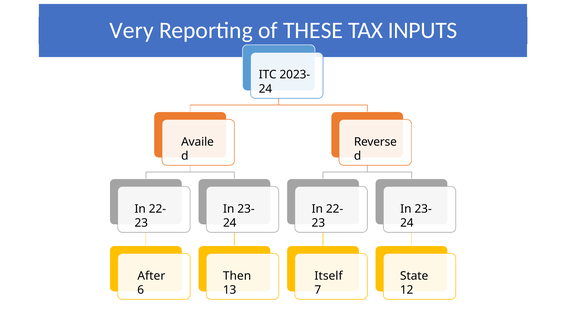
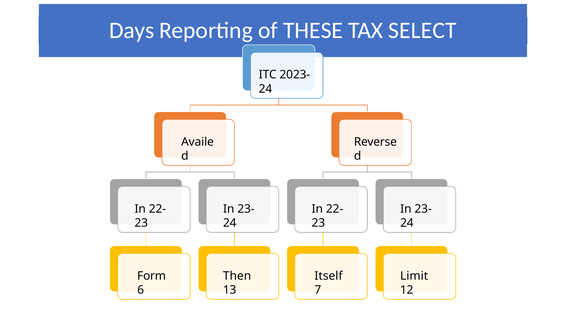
Very: Very -> Days (132, 30)
INPUTS: INPUTS -> SELECT (422, 30)
After: After -> Form (151, 276)
State: State -> Limit (414, 276)
